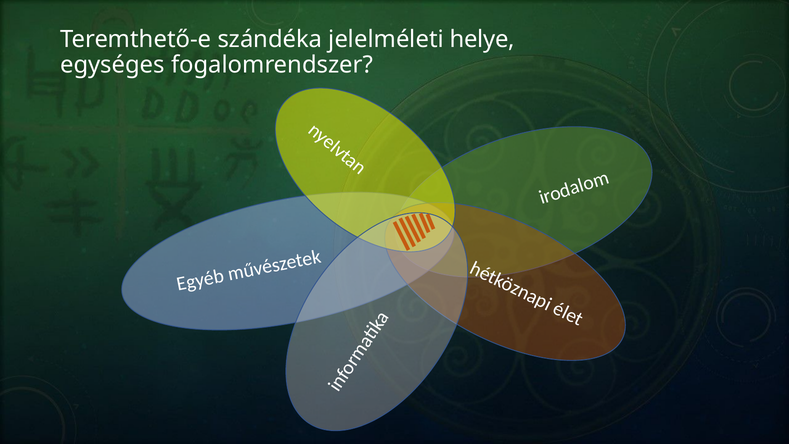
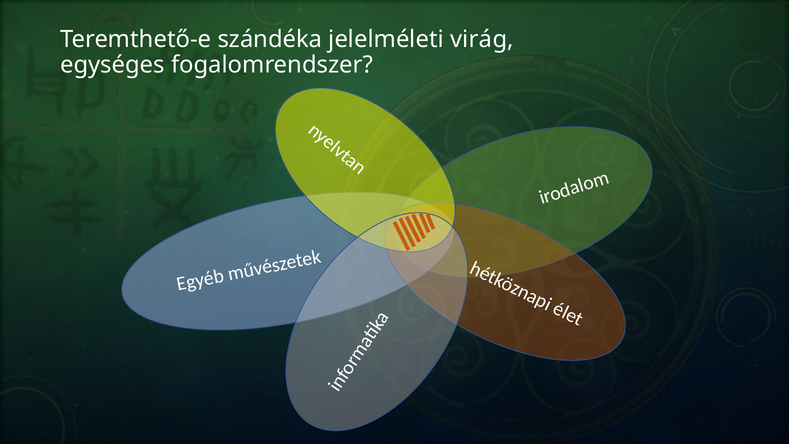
helye: helye -> virág (482, 39)
